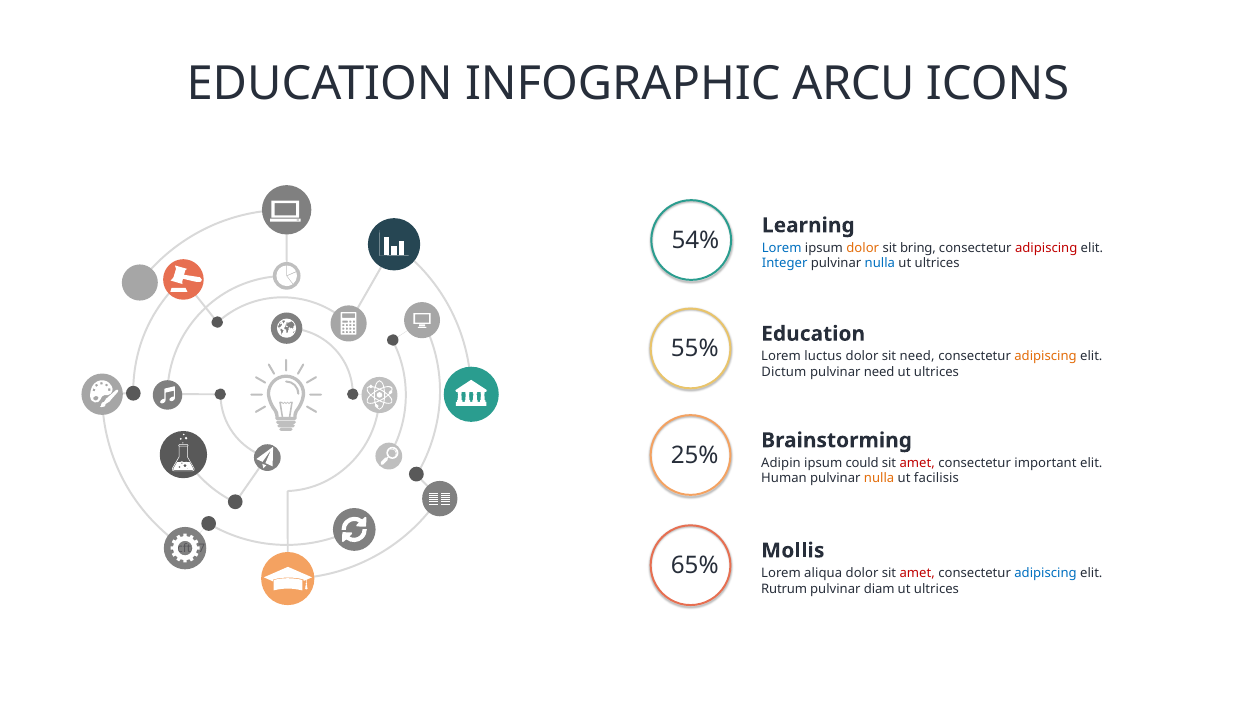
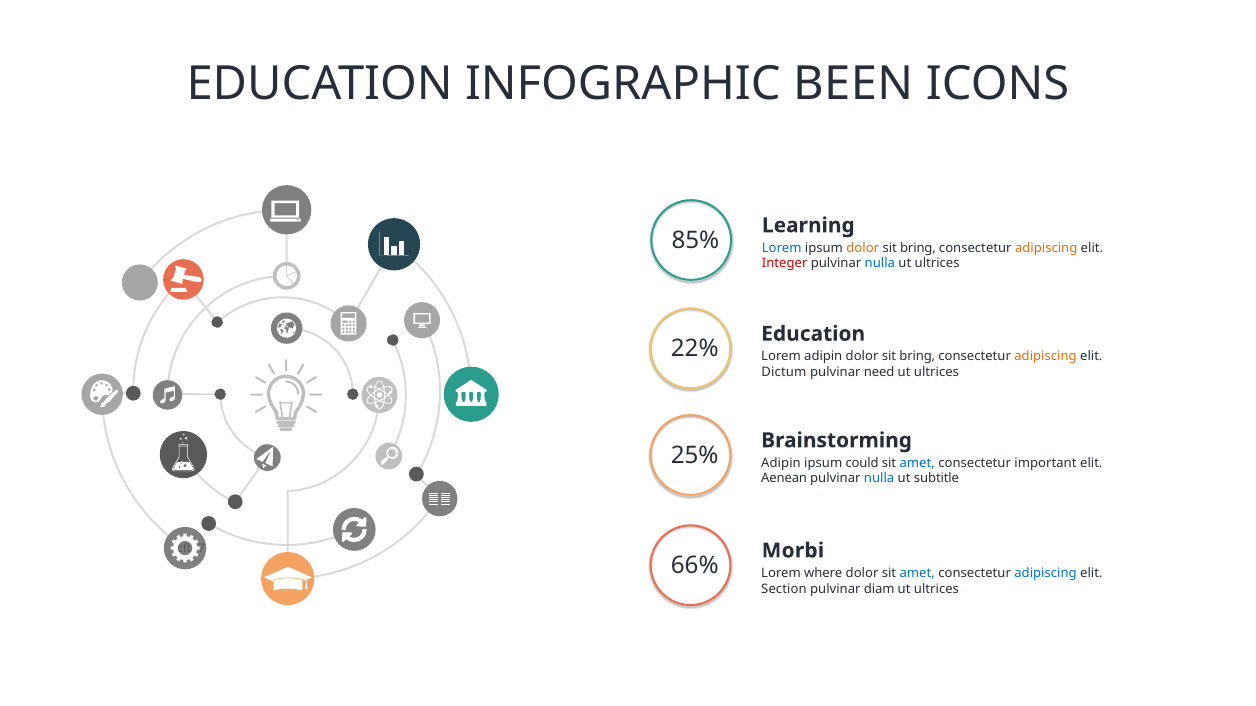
ARCU: ARCU -> BEEN (853, 84)
54%: 54% -> 85% (695, 240)
adipiscing colour: red -> orange (1046, 248)
Integer colour: blue -> red (785, 264)
55%: 55% -> 22% (695, 349)
Lorem luctus: luctus -> adipin (823, 357)
need: need -> bring (917, 357)
amet colour: red -> blue (917, 463)
Human: Human -> Aenean (784, 479)
nulla colour: orange -> blue (879, 479)
facilisis: facilisis -> subtitle (937, 479)
Mollis: Mollis -> Morbi (793, 551)
65%: 65% -> 66% (695, 566)
aliqua: aliqua -> where (823, 573)
amet colour: red -> blue (917, 573)
Rutrum: Rutrum -> Section (784, 589)
